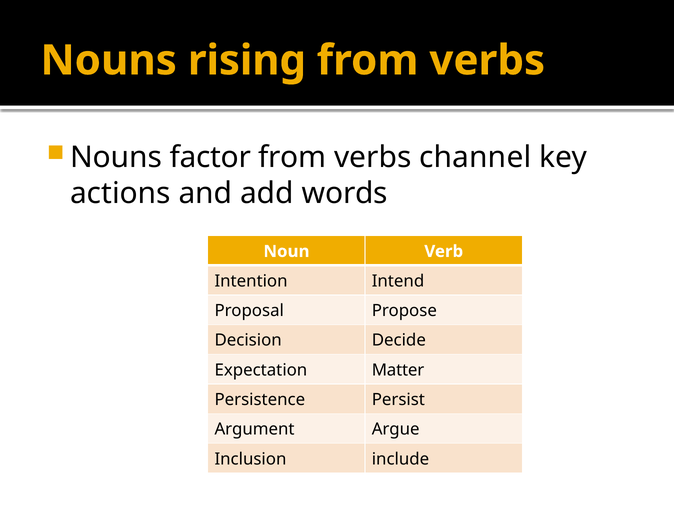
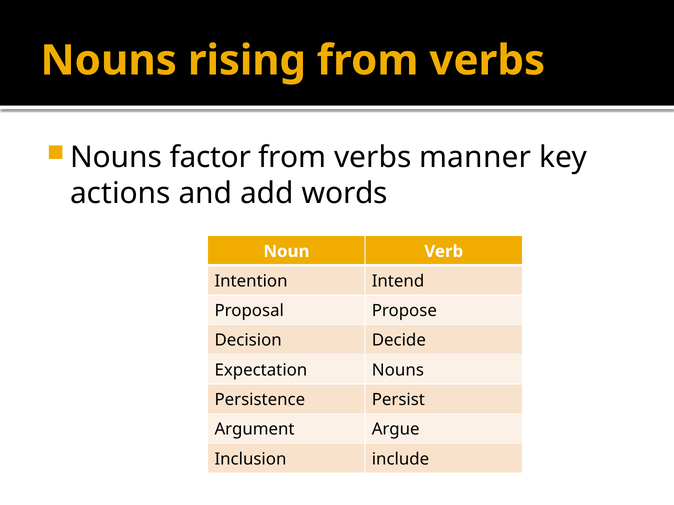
channel: channel -> manner (475, 158)
Expectation Matter: Matter -> Nouns (398, 370)
